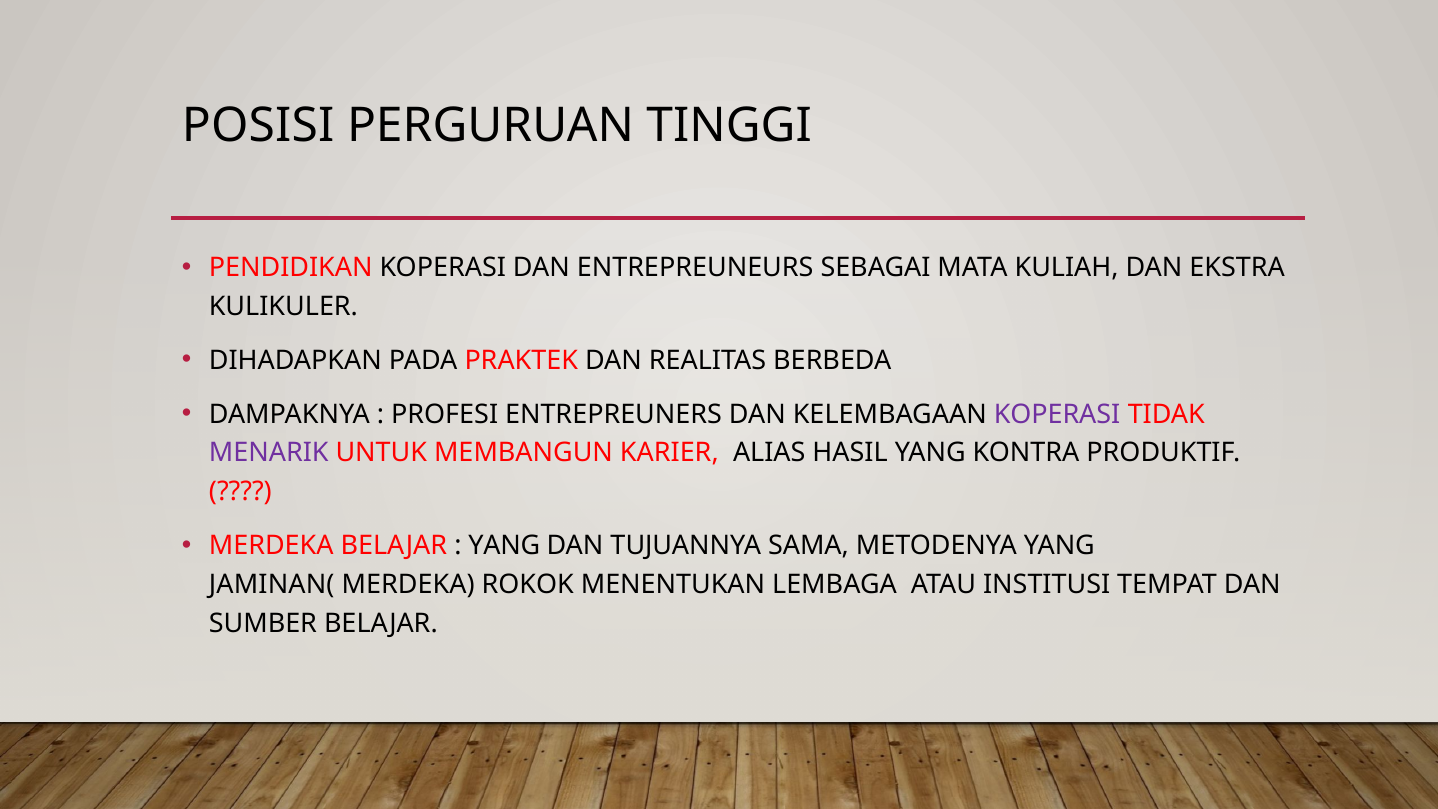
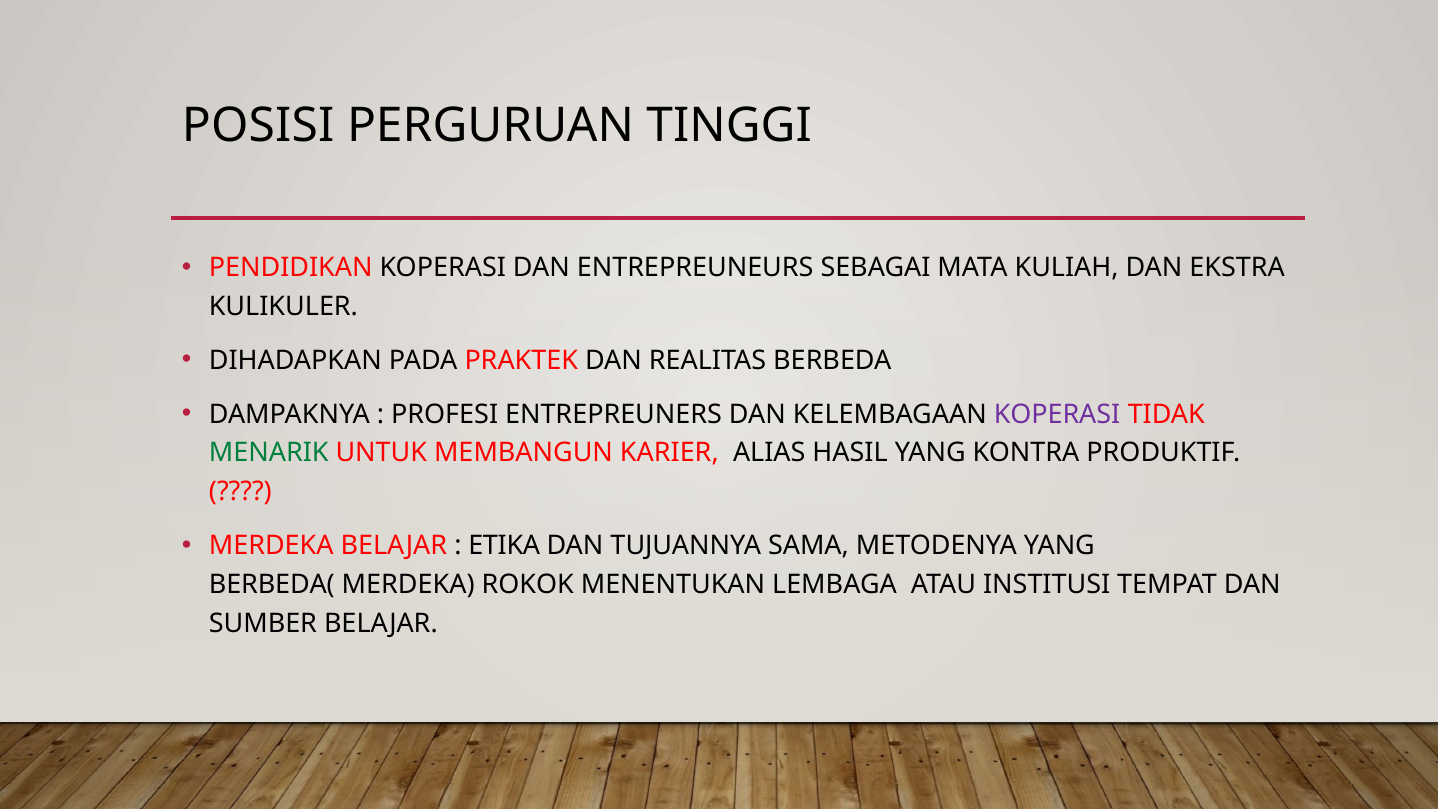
MENARIK colour: purple -> green (269, 453)
YANG: YANG -> ETIKA (504, 545)
JAMINAN(: JAMINAN( -> BERBEDA( (272, 584)
